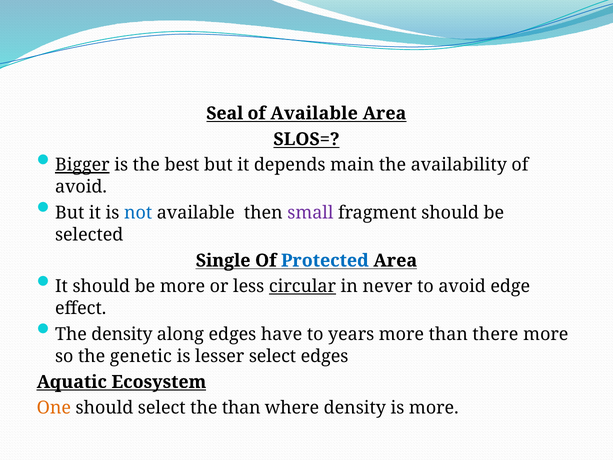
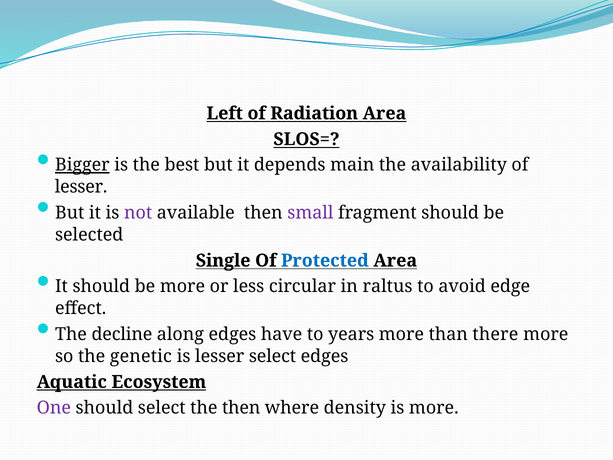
Seal: Seal -> Left (225, 113)
of Available: Available -> Radiation (314, 113)
avoid: avoid -> lesser (81, 187)
not colour: blue -> purple (138, 213)
circular underline: present -> none (302, 286)
never: never -> raltus (388, 286)
The density: density -> decline (122, 334)
One colour: orange -> purple (54, 408)
the than: than -> then (241, 408)
